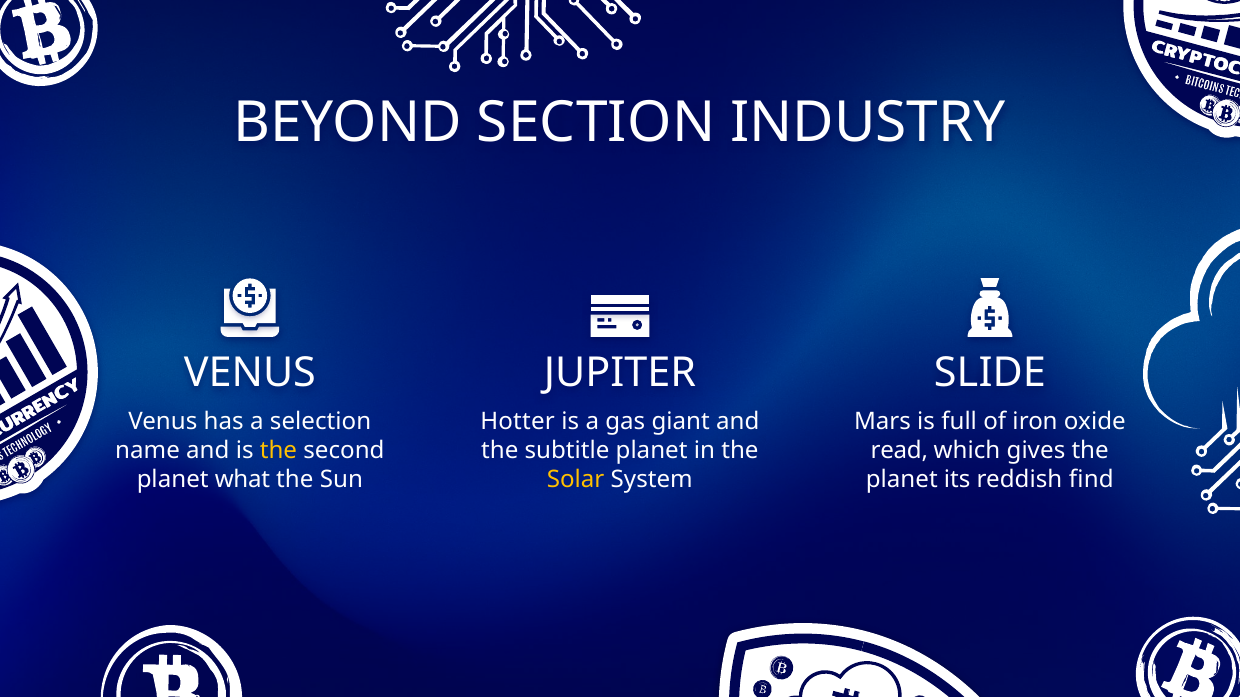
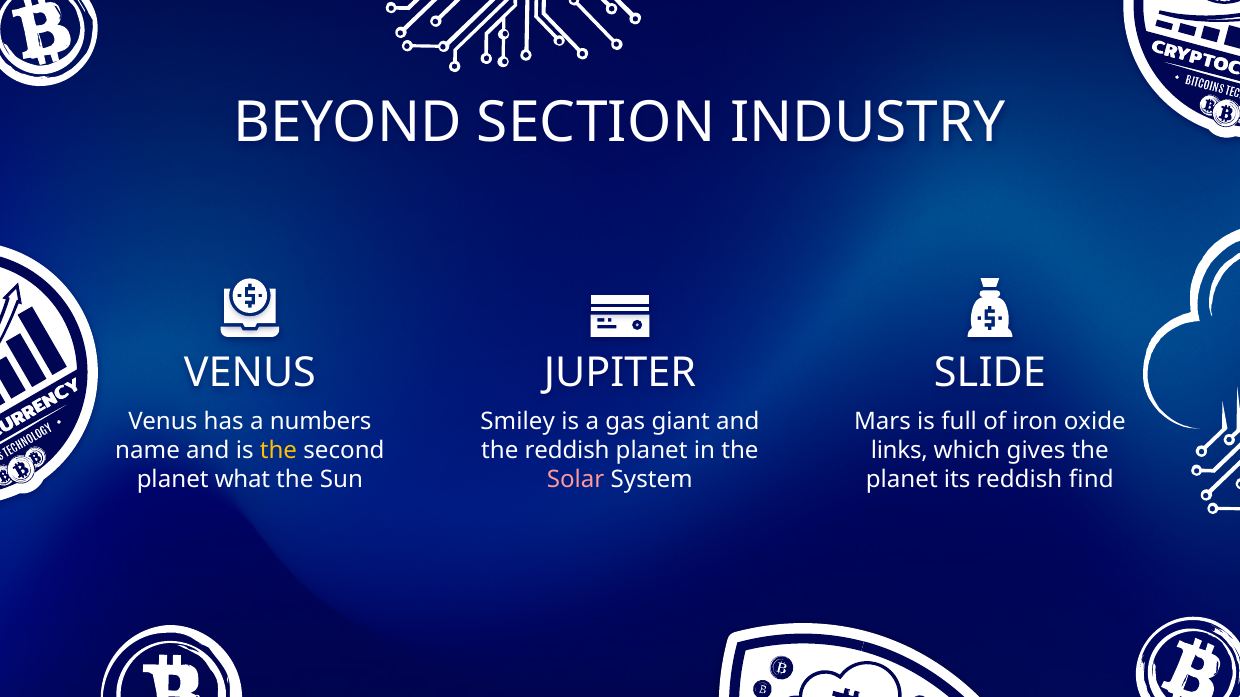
selection: selection -> numbers (321, 422)
Hotter: Hotter -> Smiley (518, 422)
the subtitle: subtitle -> reddish (567, 451)
read: read -> links (899, 451)
Solar colour: yellow -> pink (576, 480)
